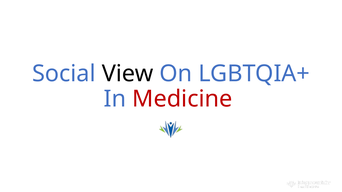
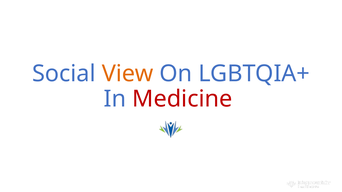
View colour: black -> orange (128, 74)
